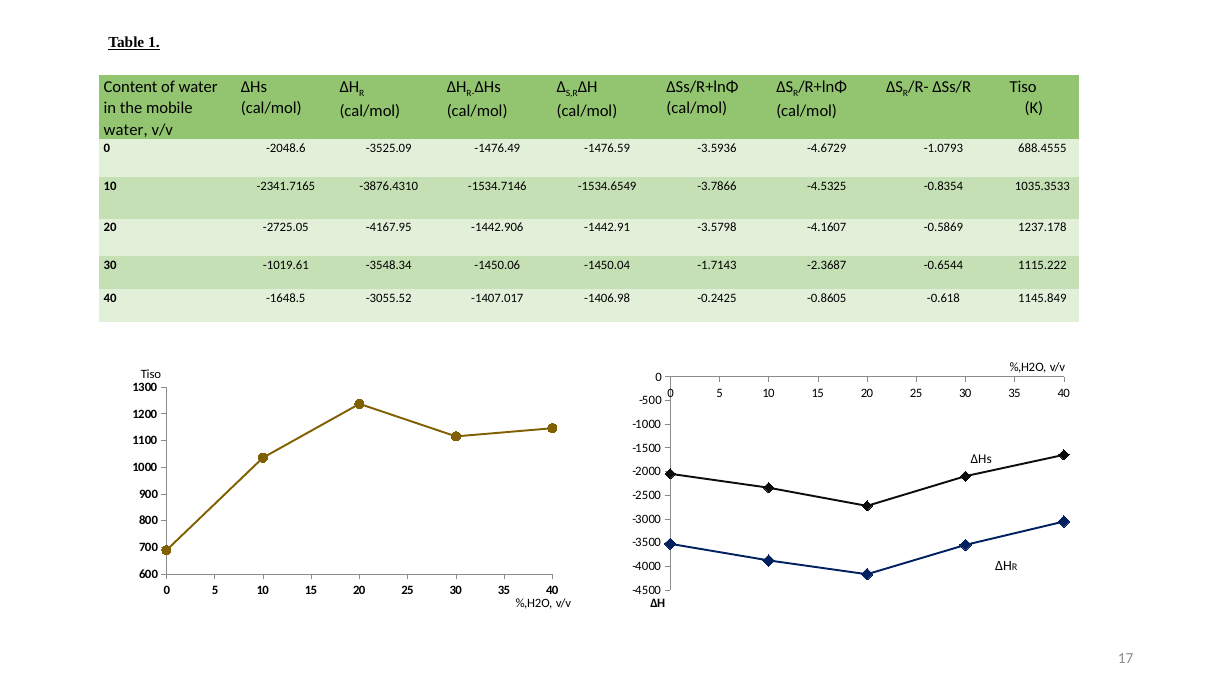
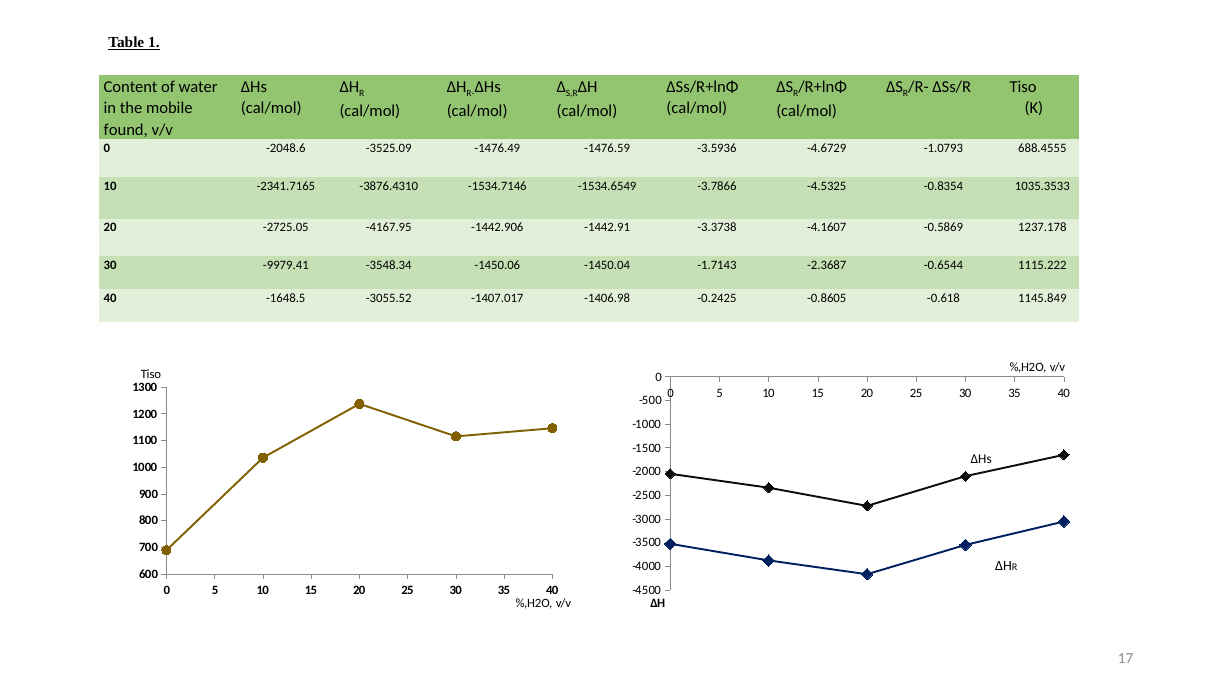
water: water -> found (126, 130)
-3.5798: -3.5798 -> -3.3738 (717, 228)
-1019.61: -1019.61 -> -9979.41 (286, 265)
